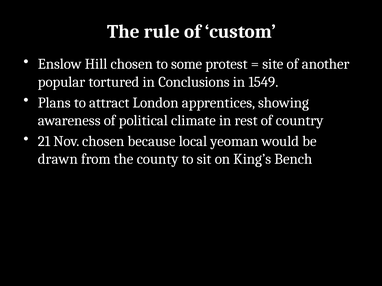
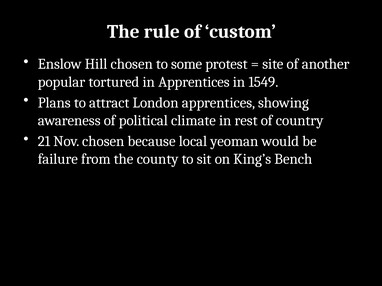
in Conclusions: Conclusions -> Apprentices (194, 82)
drawn: drawn -> failure (58, 159)
